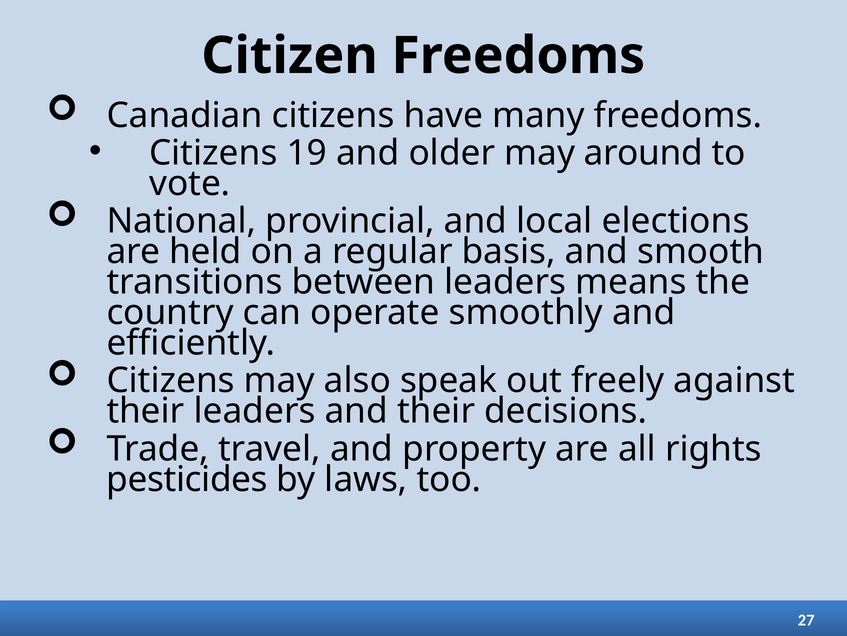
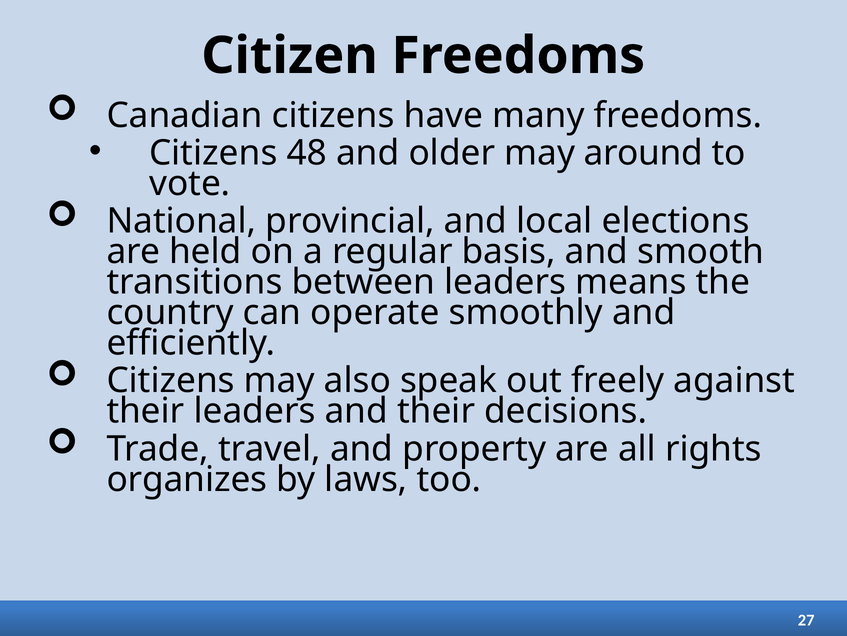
19: 19 -> 48 (307, 153)
pesticides: pesticides -> organizes (187, 479)
